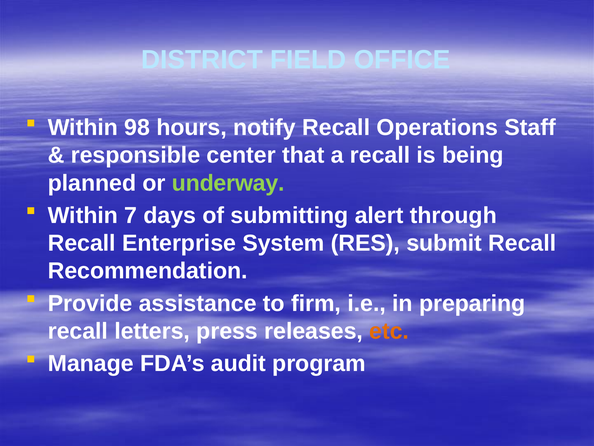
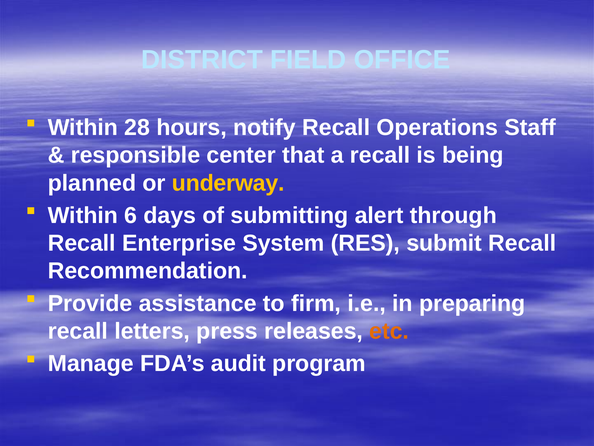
98: 98 -> 28 (137, 127)
underway colour: light green -> yellow (228, 183)
7: 7 -> 6 (131, 215)
